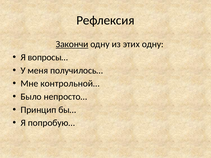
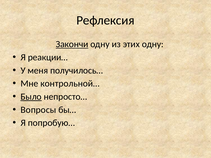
вопросы…: вопросы… -> реакции… (48, 57)
Было underline: none -> present (31, 97)
Принцип: Принцип -> Вопросы (38, 110)
